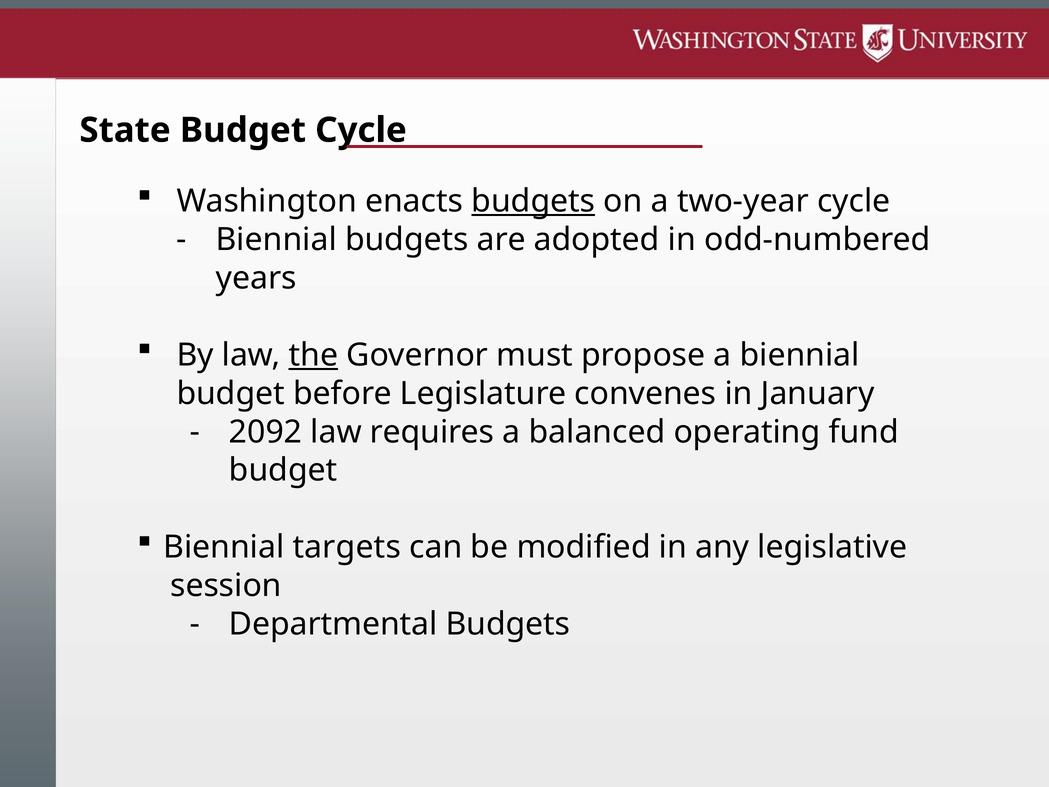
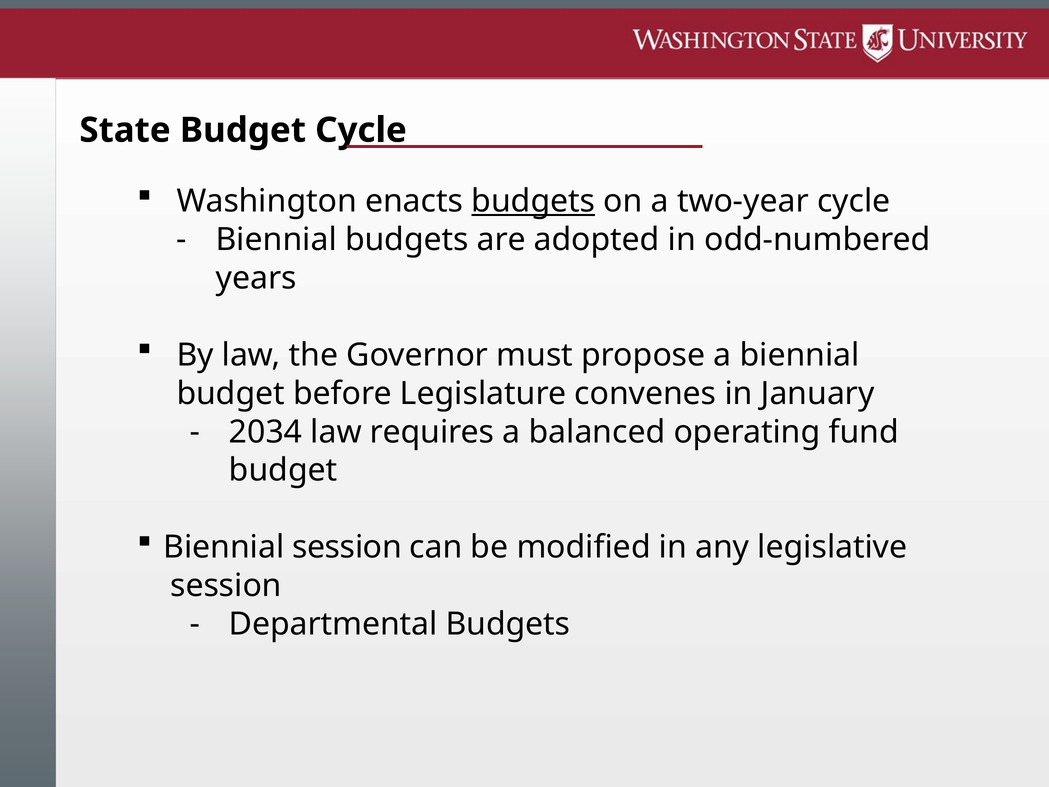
the underline: present -> none (313, 355)
2092: 2092 -> 2034 (266, 432)
Biennial targets: targets -> session (347, 547)
